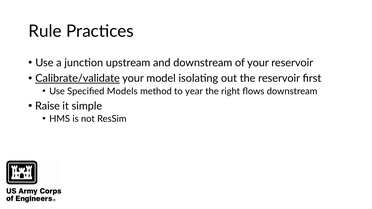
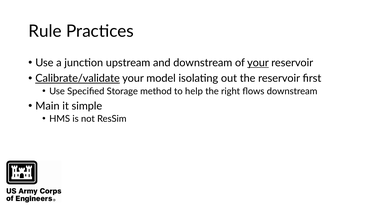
your underline: none -> present (258, 63)
Models: Models -> Storage (122, 91)
year: year -> help (194, 91)
Raise: Raise -> Main (47, 106)
